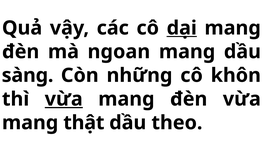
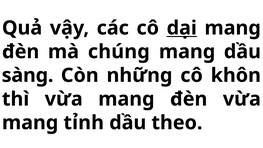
ngoan: ngoan -> chúng (119, 52)
vừa underline: present -> none (64, 99)
thật: thật -> tỉnh (84, 123)
